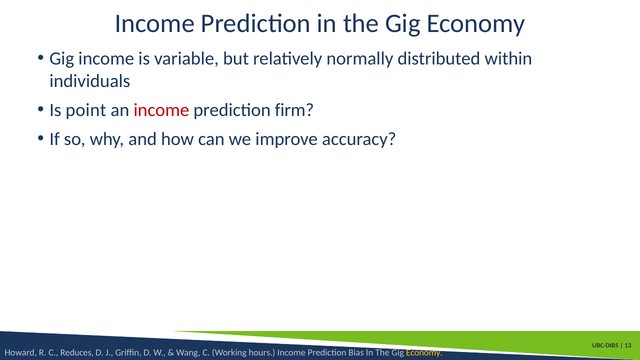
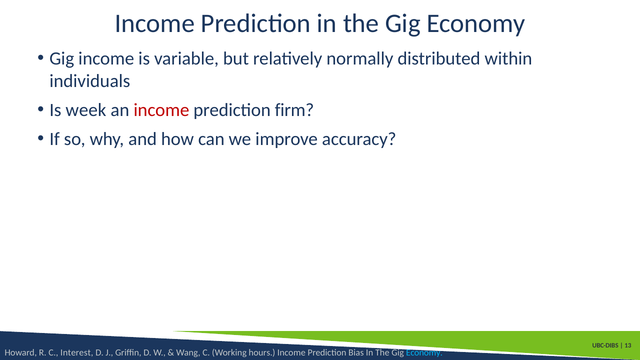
point: point -> week (86, 110)
Reduces: Reduces -> Interest (77, 352)
Economy colour: yellow -> light blue (424, 352)
